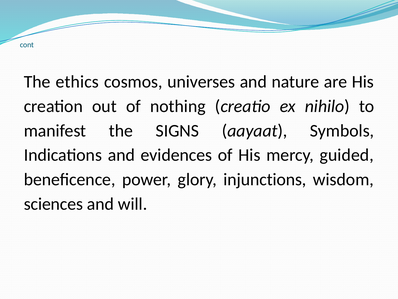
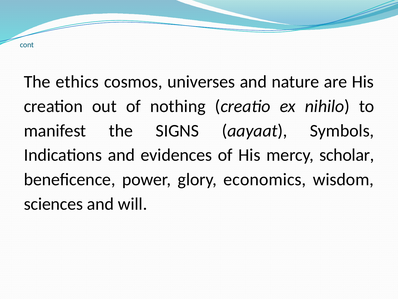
guided: guided -> scholar (347, 155)
injunctions: injunctions -> economics (265, 179)
